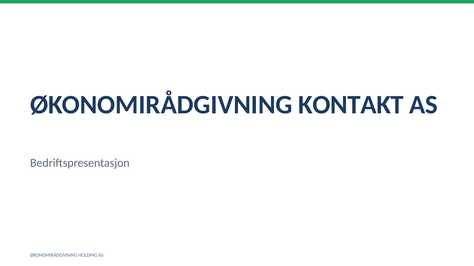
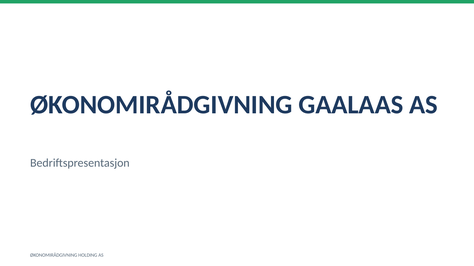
KONTAKT: KONTAKT -> GAALAAS (351, 105)
